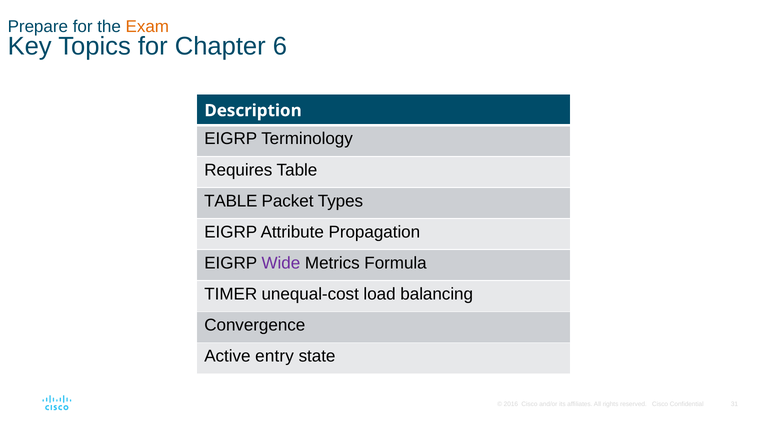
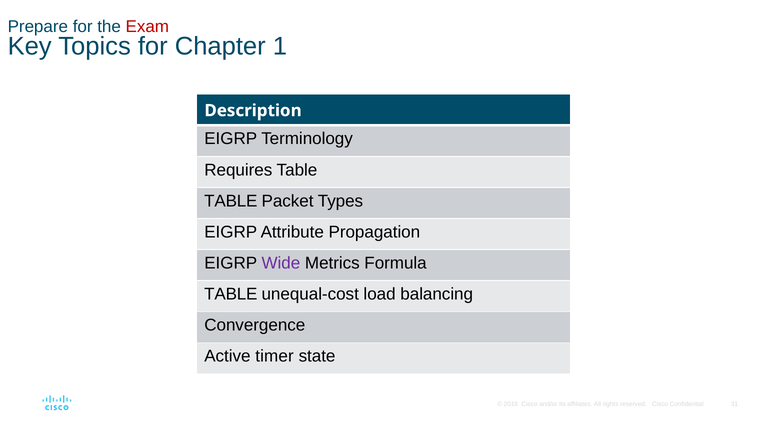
Exam colour: orange -> red (147, 26)
6: 6 -> 1 (280, 47)
TIMER: TIMER -> TABLE (231, 295)
entry: entry -> timer (275, 357)
